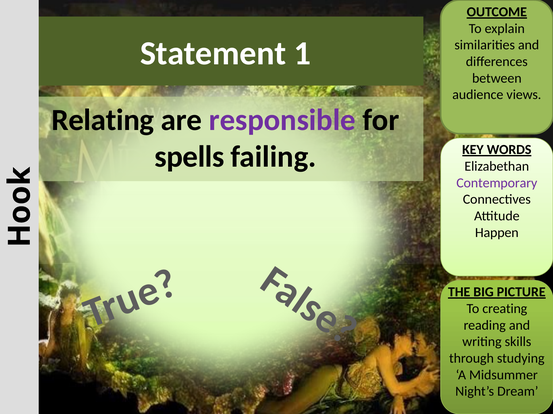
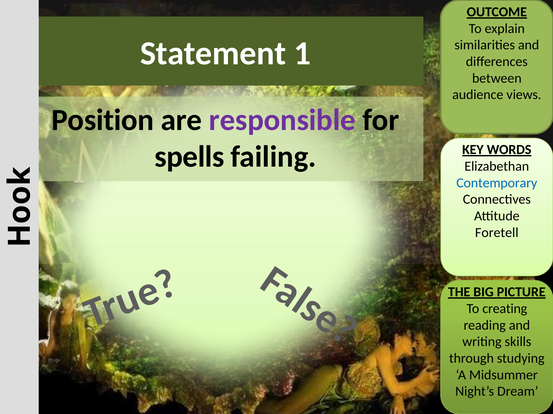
Relating: Relating -> Position (103, 120)
Contemporary colour: purple -> blue (497, 183)
Happen: Happen -> Foretell (497, 233)
